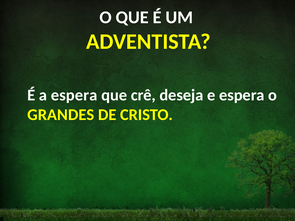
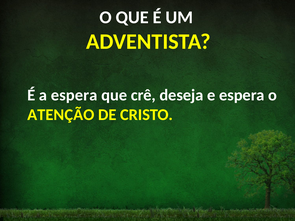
GRANDES: GRANDES -> ATENÇÃO (61, 115)
